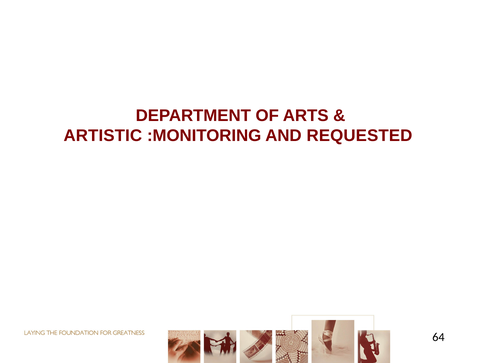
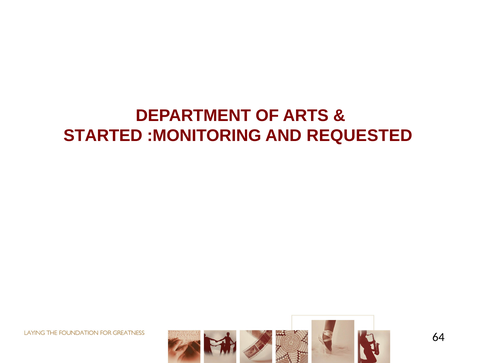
ARTISTIC: ARTISTIC -> STARTED (103, 136)
